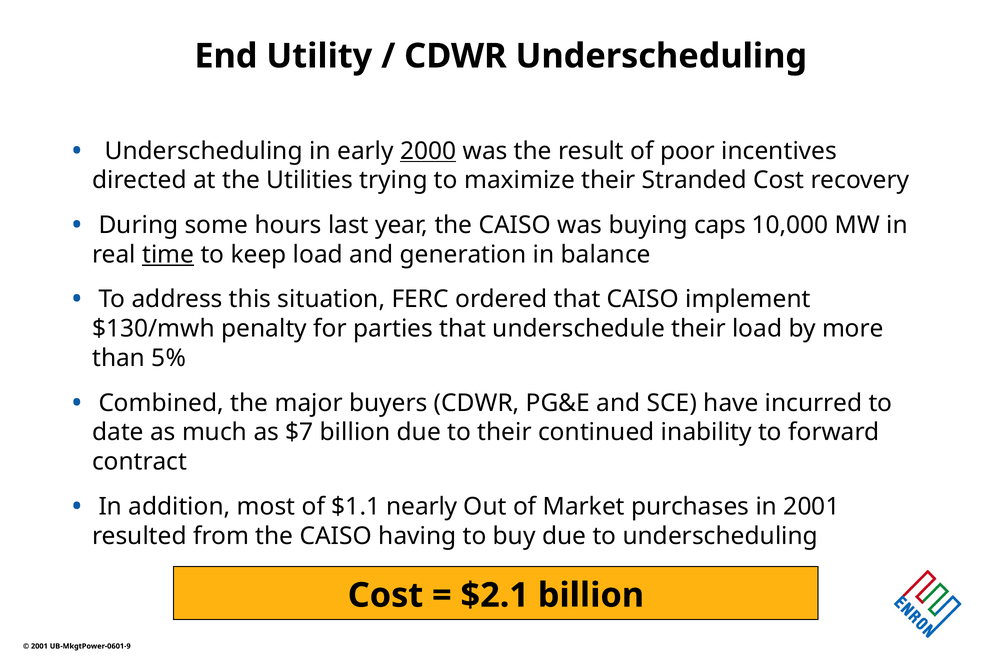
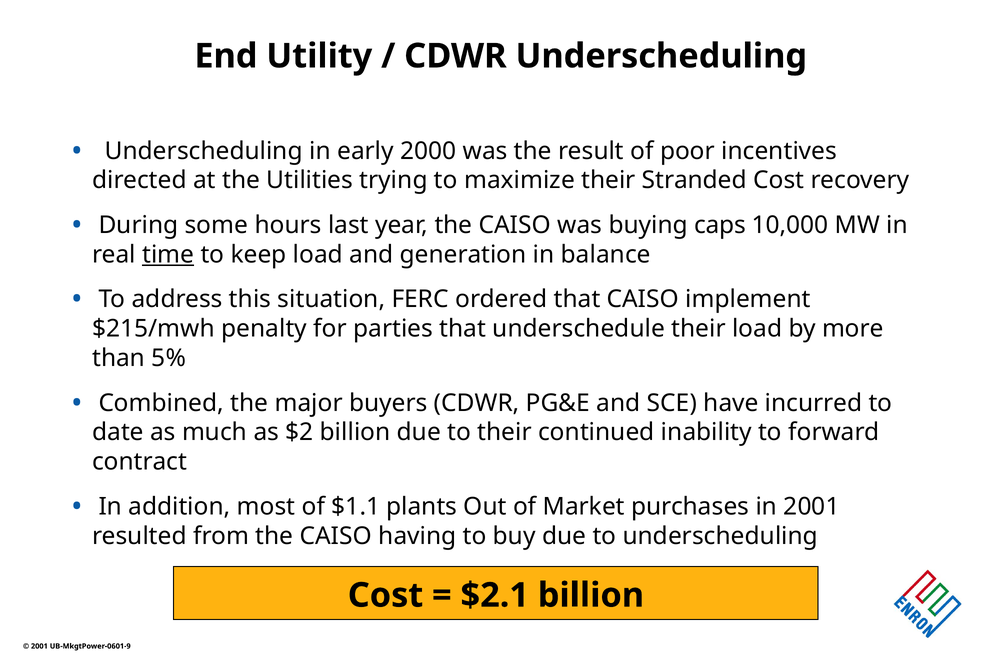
2000 underline: present -> none (428, 151)
$130/mwh: $130/mwh -> $215/mwh (154, 329)
$7: $7 -> $2 (299, 432)
nearly: nearly -> plants (422, 507)
